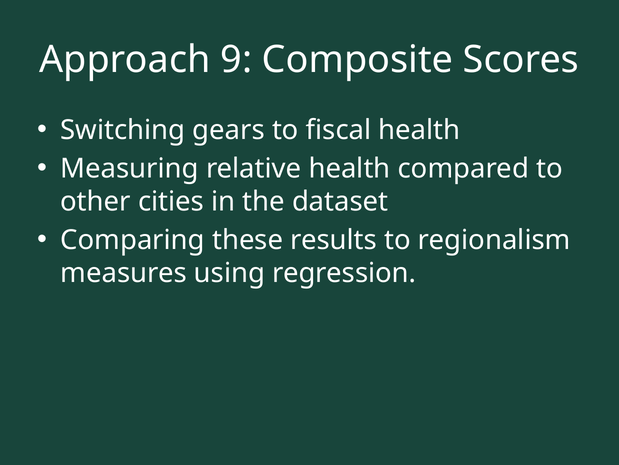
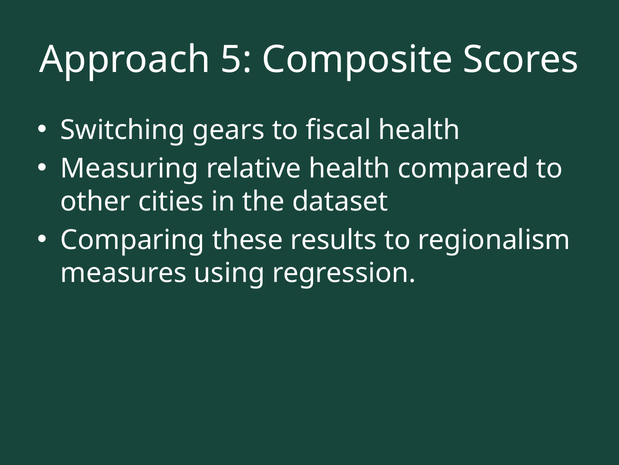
9: 9 -> 5 (236, 59)
